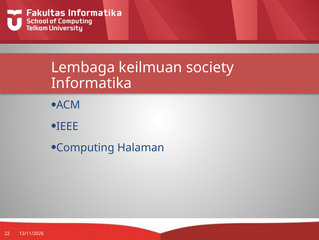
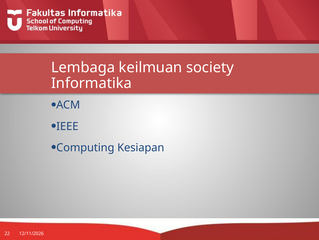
Halaman: Halaman -> Kesiapan (141, 147)
